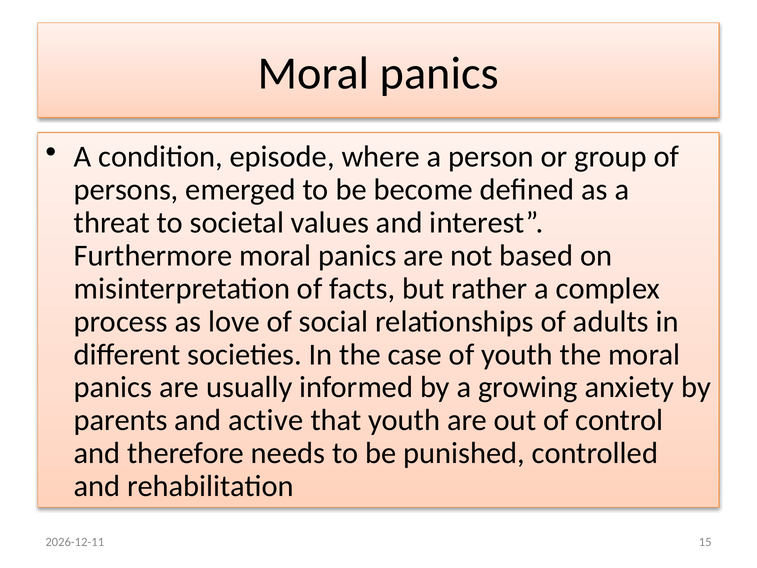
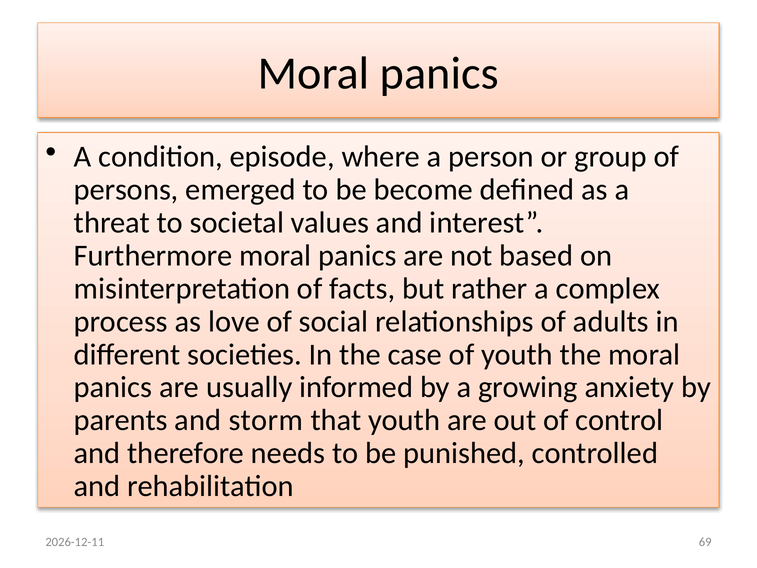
active: active -> storm (266, 420)
15: 15 -> 69 (705, 542)
